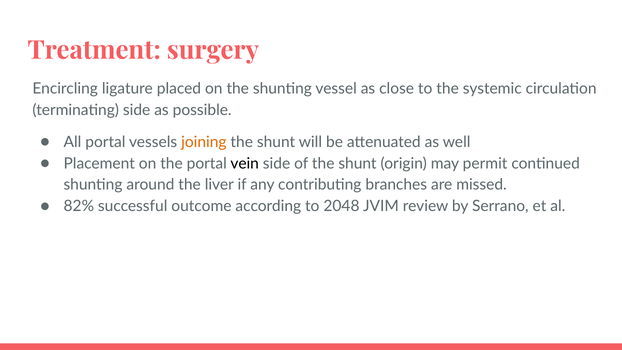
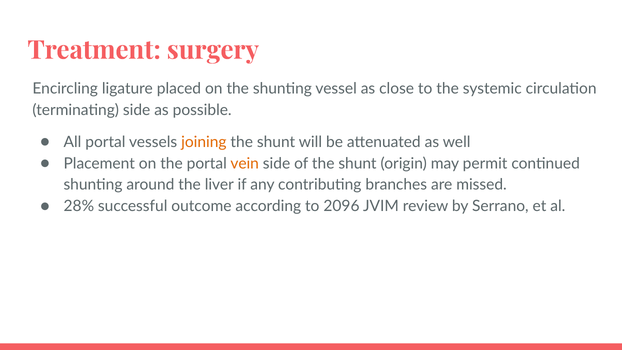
vein colour: black -> orange (245, 163)
82%: 82% -> 28% (79, 206)
2048: 2048 -> 2096 (341, 206)
